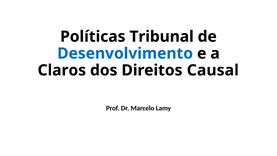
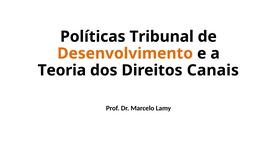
Desenvolvimento colour: blue -> orange (125, 53)
Claros: Claros -> Teoria (62, 70)
Causal: Causal -> Canais (213, 70)
